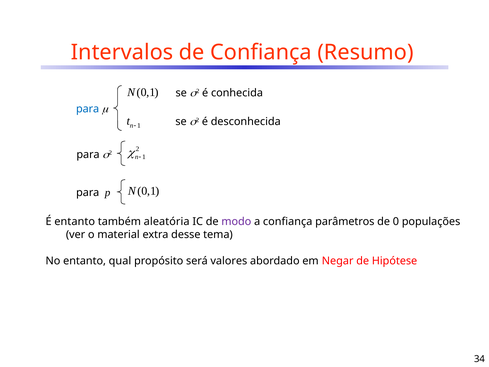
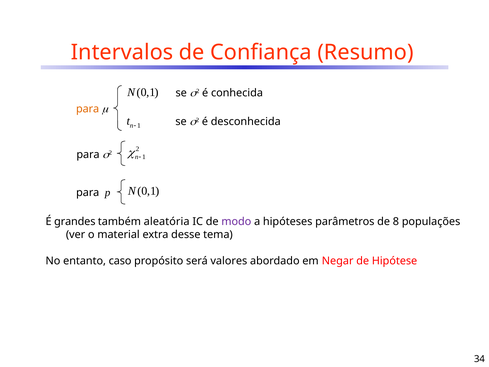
para colour: blue -> orange (88, 109)
É entanto: entanto -> grandes (75, 222)
a confiança: confiança -> hipóteses (288, 222)
0: 0 -> 8 (396, 222)
qual: qual -> caso (120, 261)
